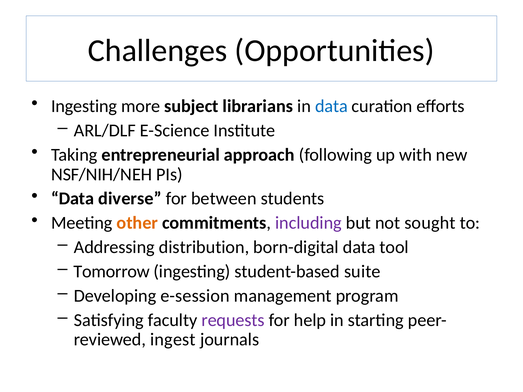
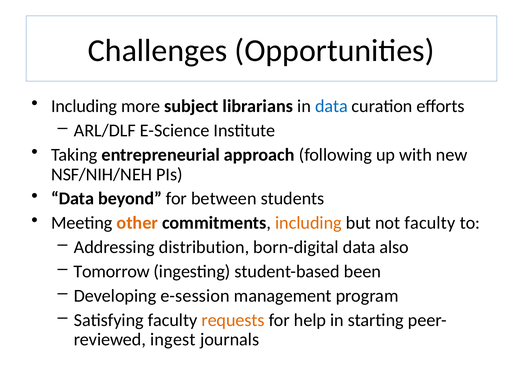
Ingesting: Ingesting -> Including (84, 106)
diverse: diverse -> beyond (130, 199)
including colour: purple -> orange (308, 223)
not sought: sought -> faculty (430, 223)
tool: tool -> also (394, 247)
suite: suite -> been (362, 272)
requests colour: purple -> orange (233, 320)
